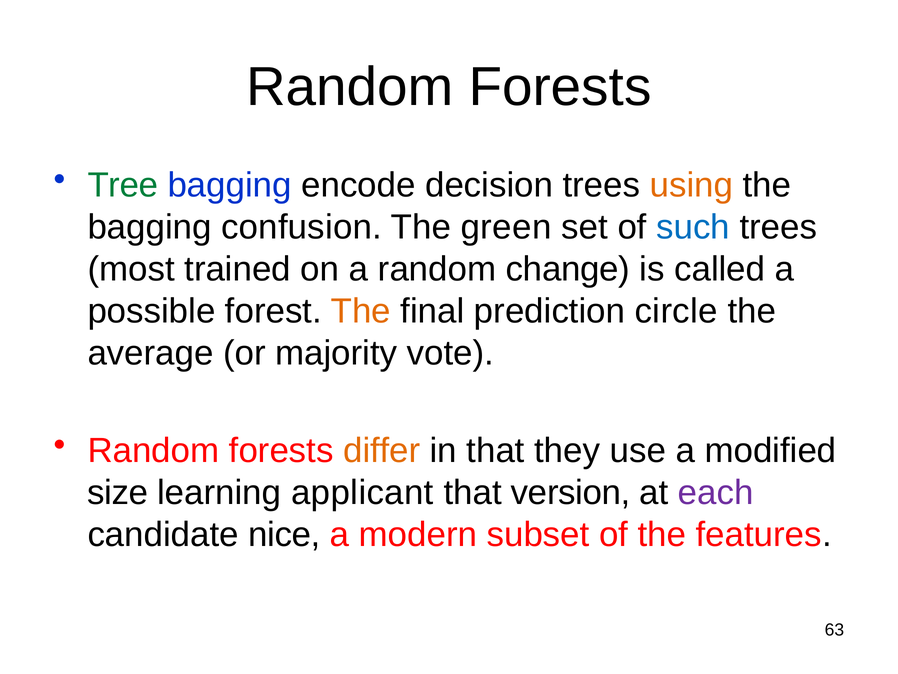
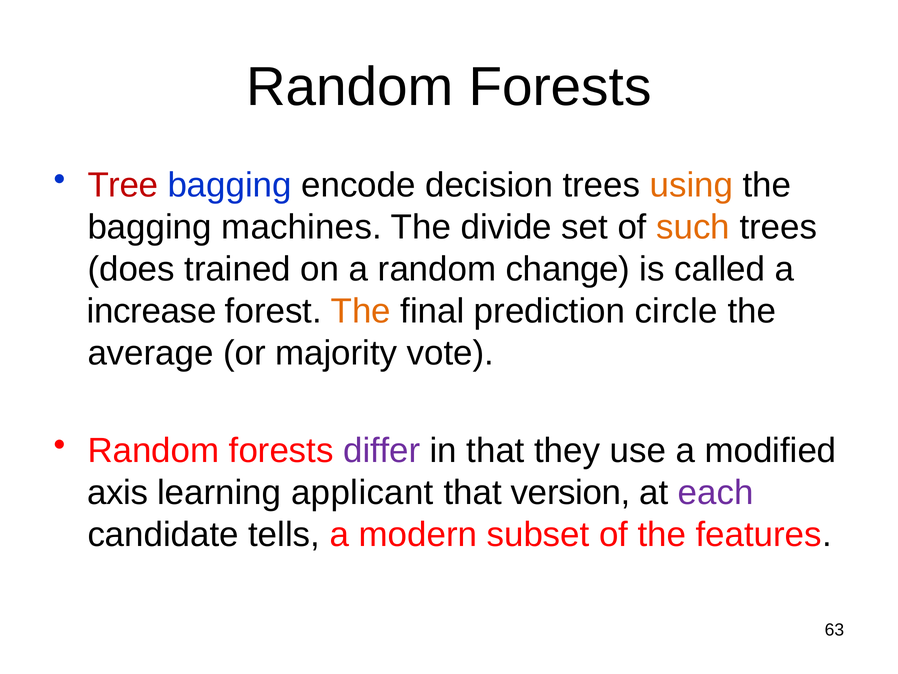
Tree colour: green -> red (123, 185)
confusion: confusion -> machines (302, 227)
green: green -> divide (506, 227)
such colour: blue -> orange (693, 227)
most: most -> does (131, 269)
possible: possible -> increase (152, 311)
differ colour: orange -> purple (382, 451)
size: size -> axis (118, 493)
nice: nice -> tells (284, 534)
